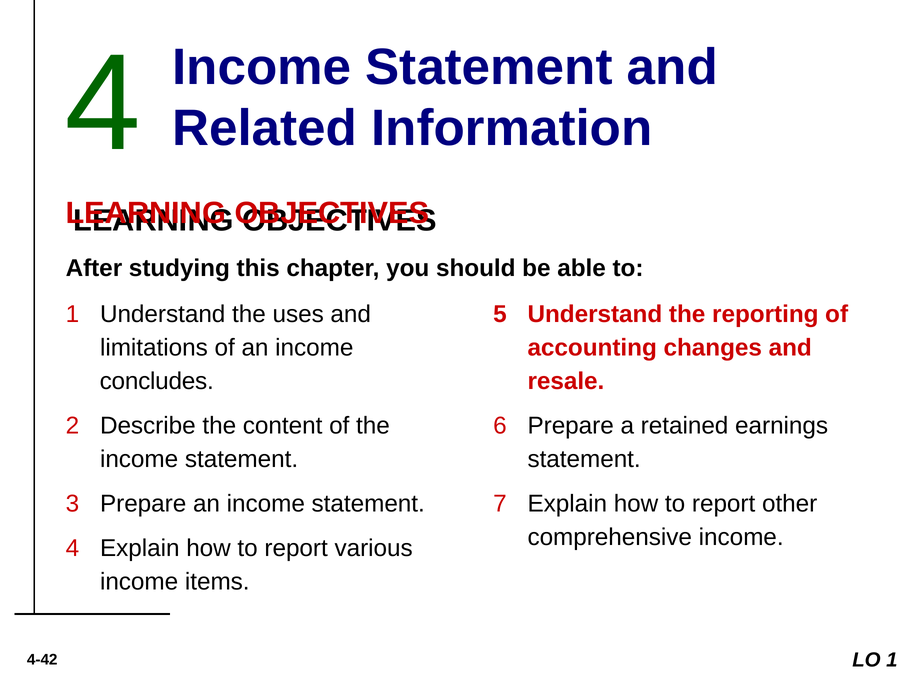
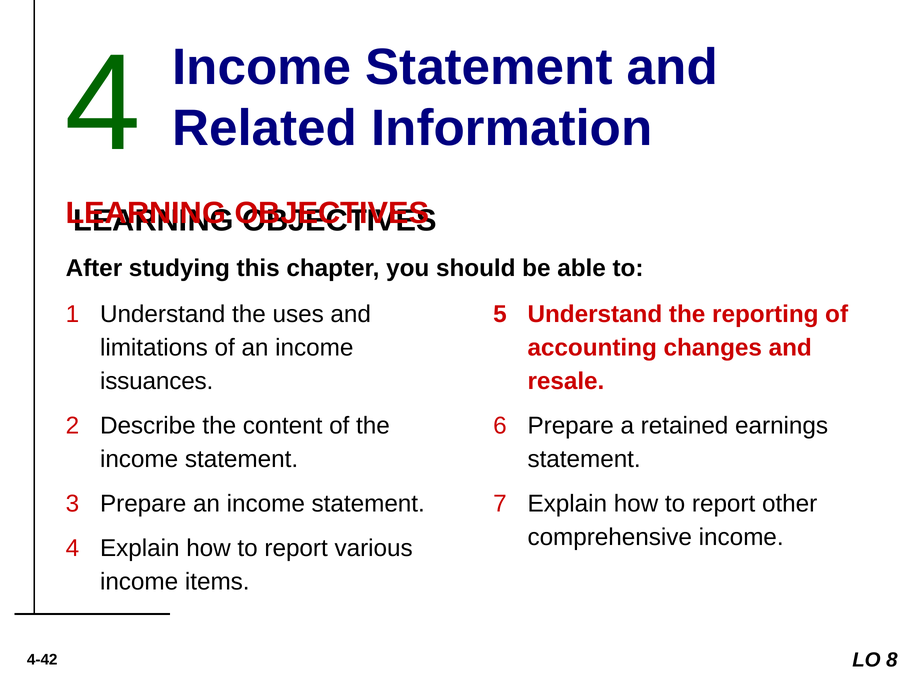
concludes: concludes -> issuances (157, 382)
LO 1: 1 -> 8 (892, 660)
